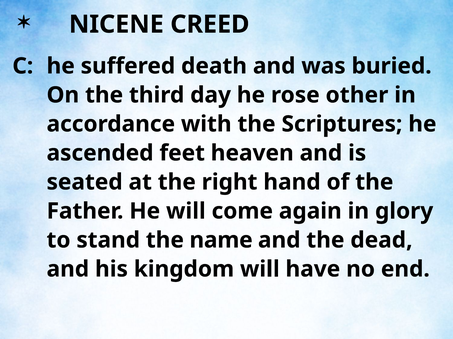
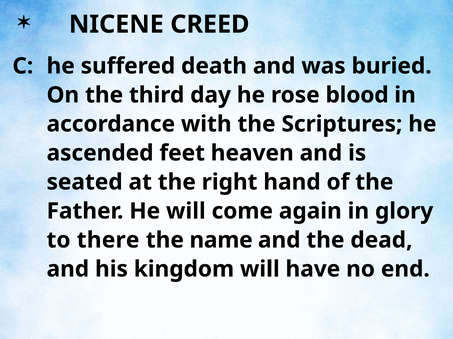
other: other -> blood (357, 95)
stand: stand -> there (108, 241)
